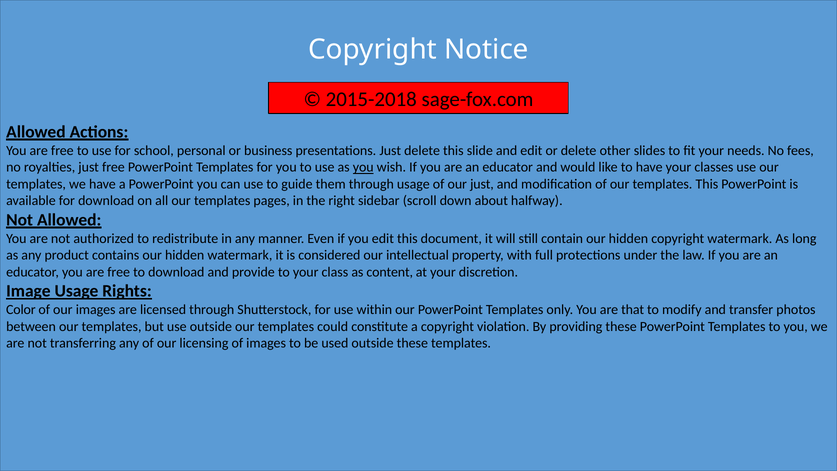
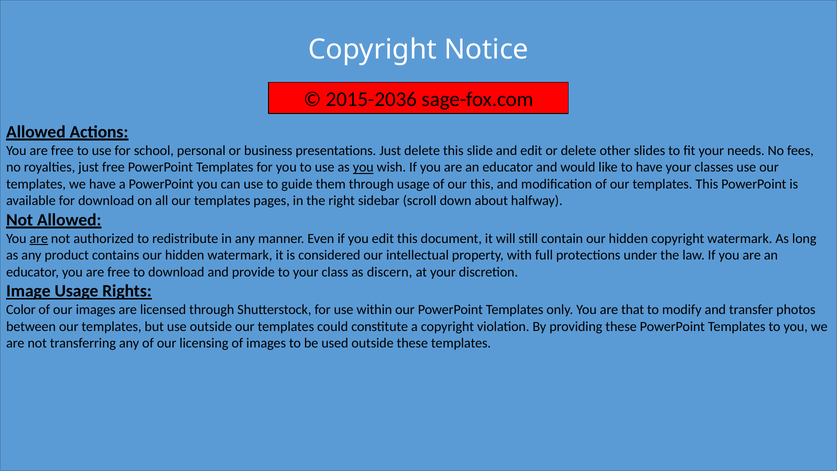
2015-2018: 2015-2018 -> 2015-2036 (371, 99)
our just: just -> this (482, 184)
are underline: none -> present (39, 238)
content: content -> discern (390, 272)
